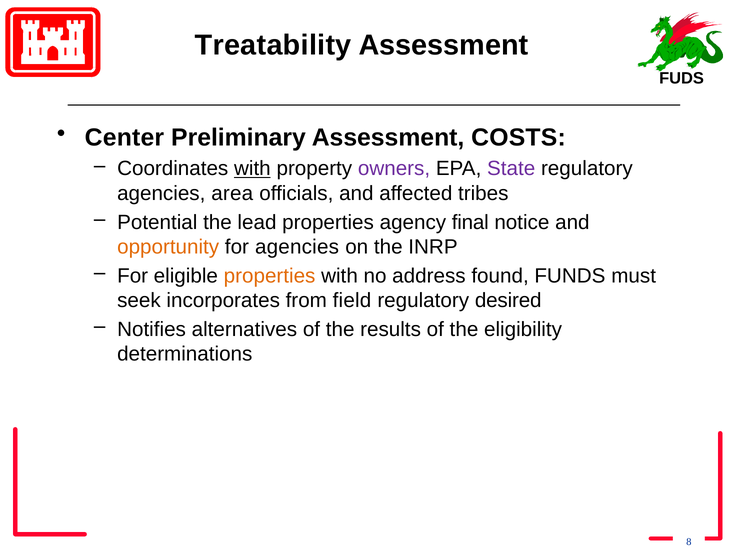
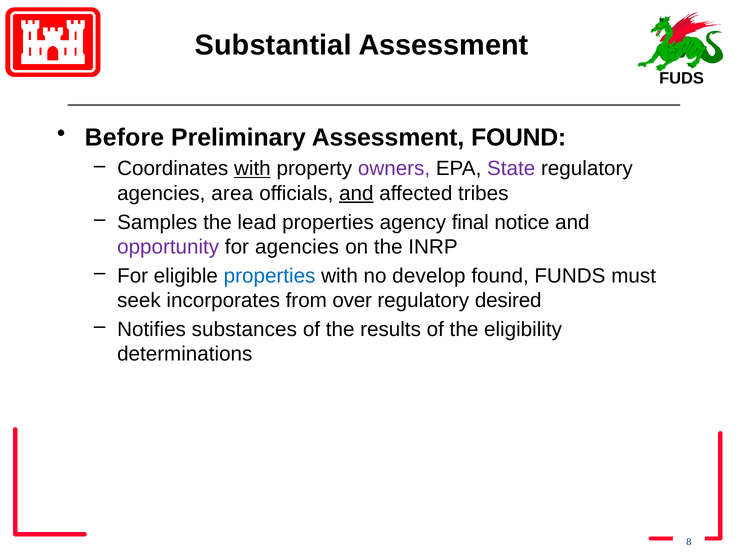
Treatability: Treatability -> Substantial (273, 45)
Center: Center -> Before (124, 138)
Assessment COSTS: COSTS -> FOUND (519, 138)
and underline: none -> present (356, 194)
Potential: Potential -> Samples (157, 222)
opportunity colour: orange -> purple (168, 247)
properties colour: orange -> blue (270, 276)
address: address -> develop (429, 276)
field: field -> over (352, 301)
alternatives: alternatives -> substances (244, 330)
